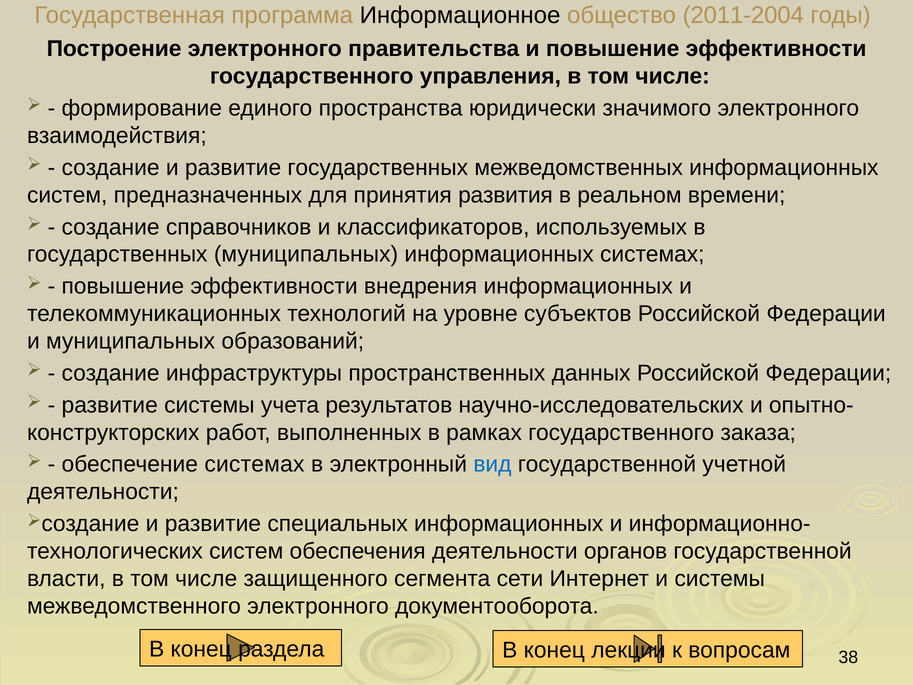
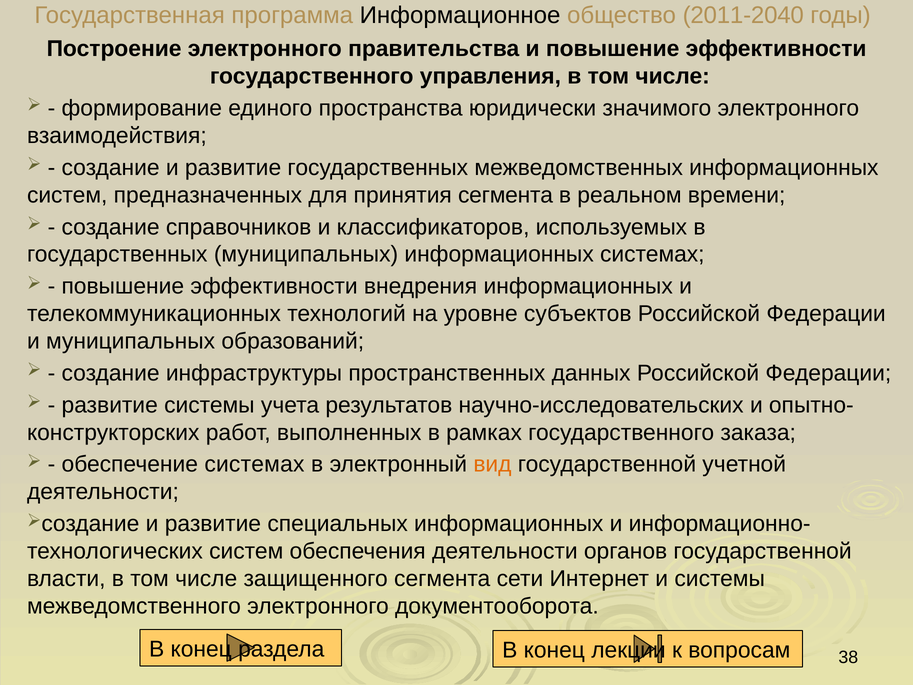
2011-2004: 2011-2004 -> 2011-2040 (743, 15)
принятия развития: развития -> сегмента (506, 195)
вид colour: blue -> orange (492, 464)
